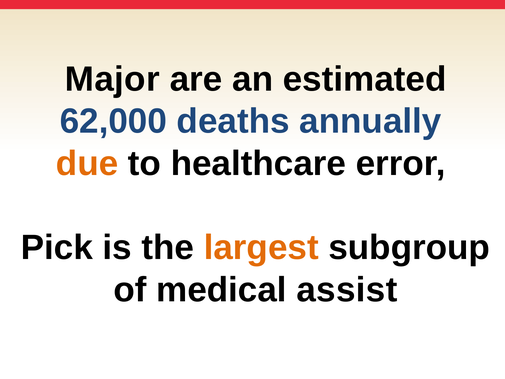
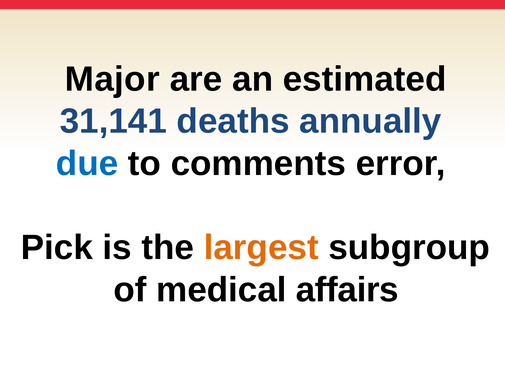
62,000: 62,000 -> 31,141 (113, 121)
due colour: orange -> blue (87, 163)
healthcare: healthcare -> comments (258, 163)
assist: assist -> affairs (347, 290)
